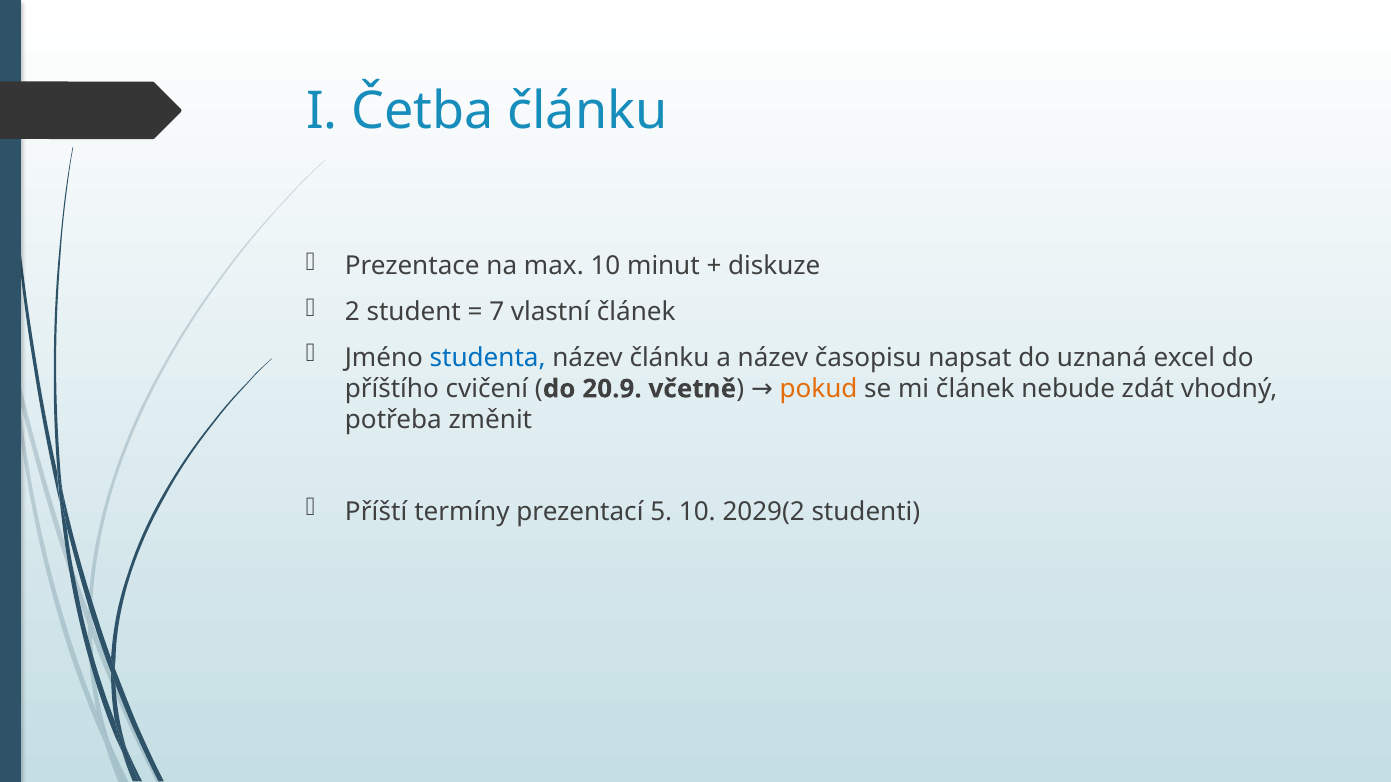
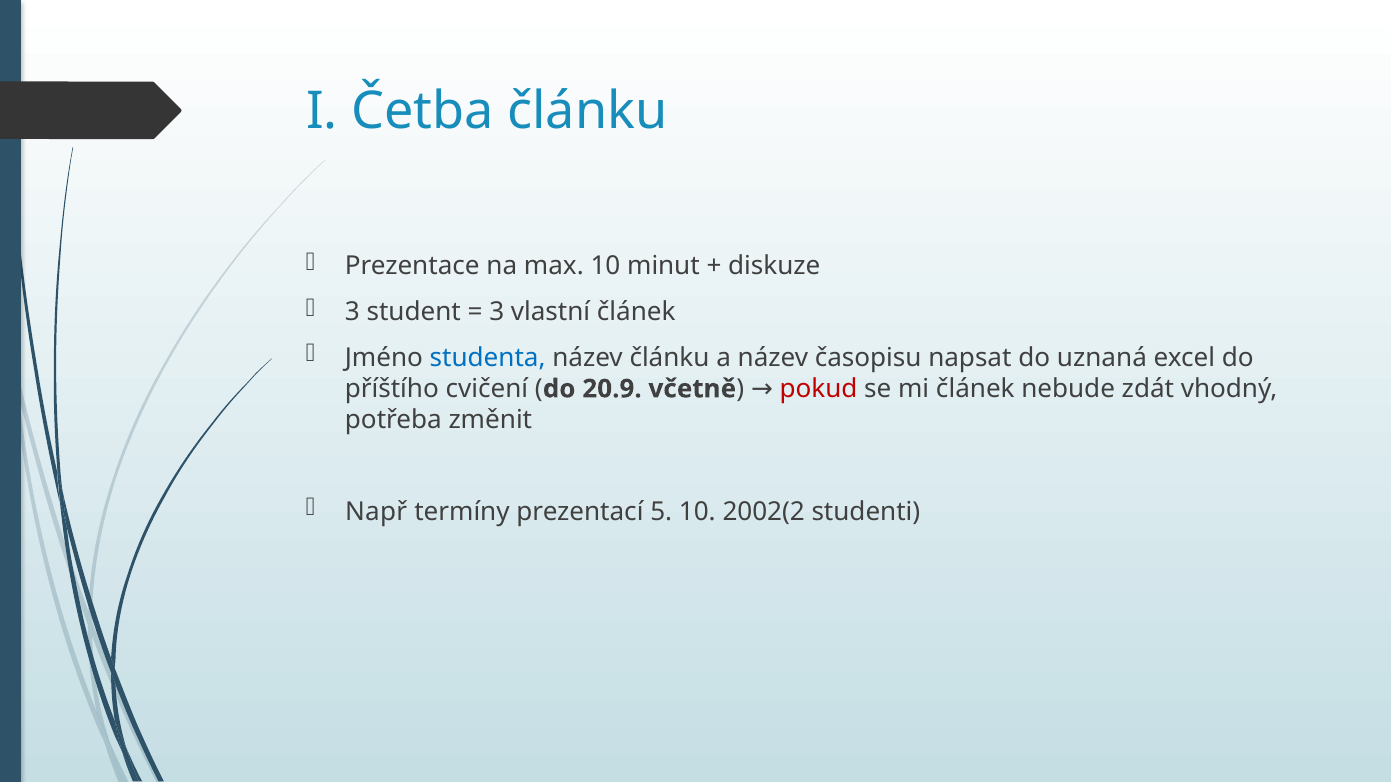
2: 2 -> 3 (352, 312)
7: 7 -> 3 (497, 312)
pokud colour: orange -> red (819, 389)
Příští: Příští -> Např (376, 512)
2029(2: 2029(2 -> 2002(2 (764, 512)
